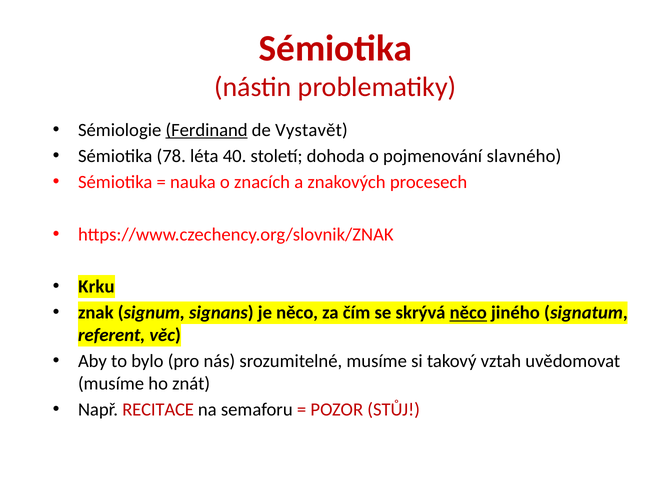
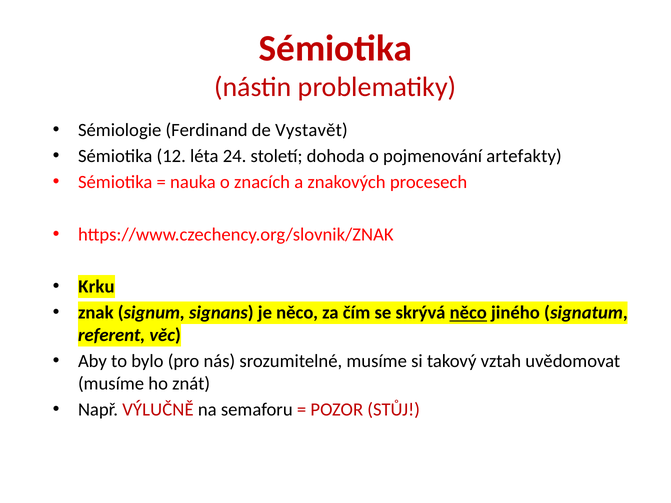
Ferdinand underline: present -> none (207, 130)
78: 78 -> 12 (171, 156)
40: 40 -> 24 (235, 156)
slavného: slavného -> artefakty (524, 156)
RECITACE: RECITACE -> VÝLUČNĚ (158, 410)
